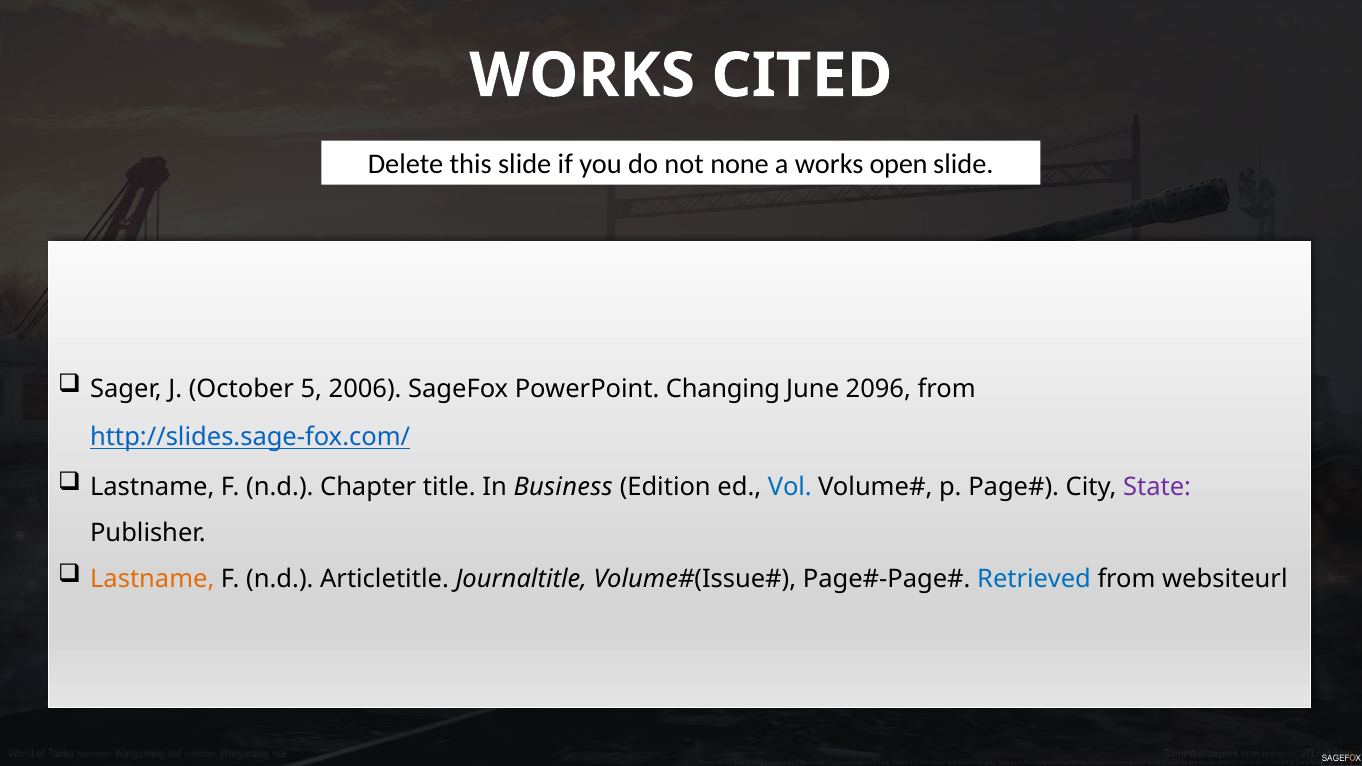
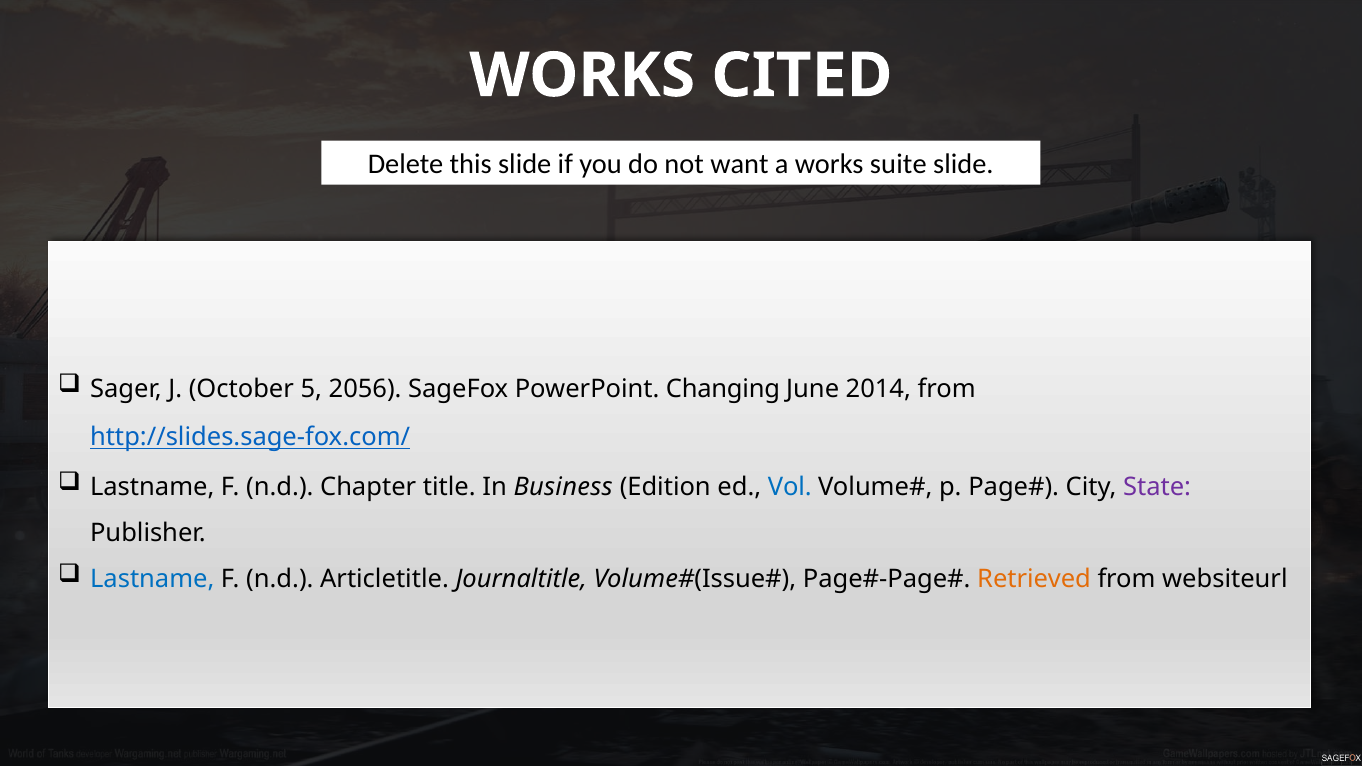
none: none -> want (739, 165)
open: open -> suite (898, 165)
2006: 2006 -> 2056 (365, 389)
2096: 2096 -> 2014 (878, 389)
Lastname colour: orange -> blue (152, 579)
Retrieved colour: blue -> orange (1034, 579)
